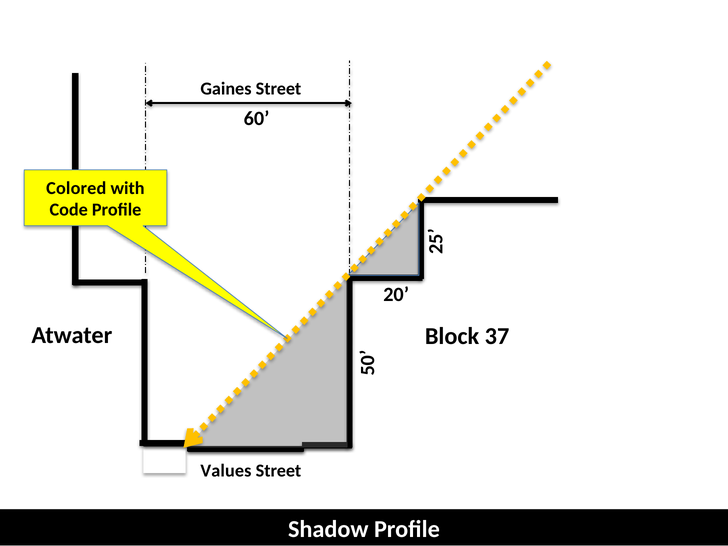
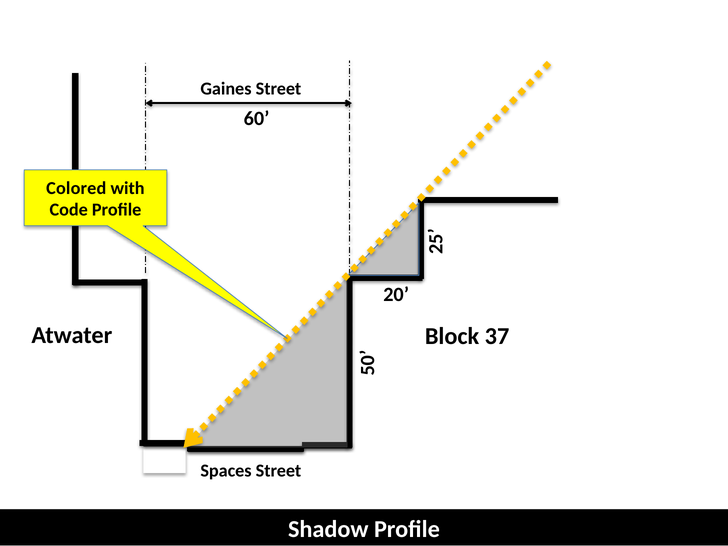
Values: Values -> Spaces (226, 471)
